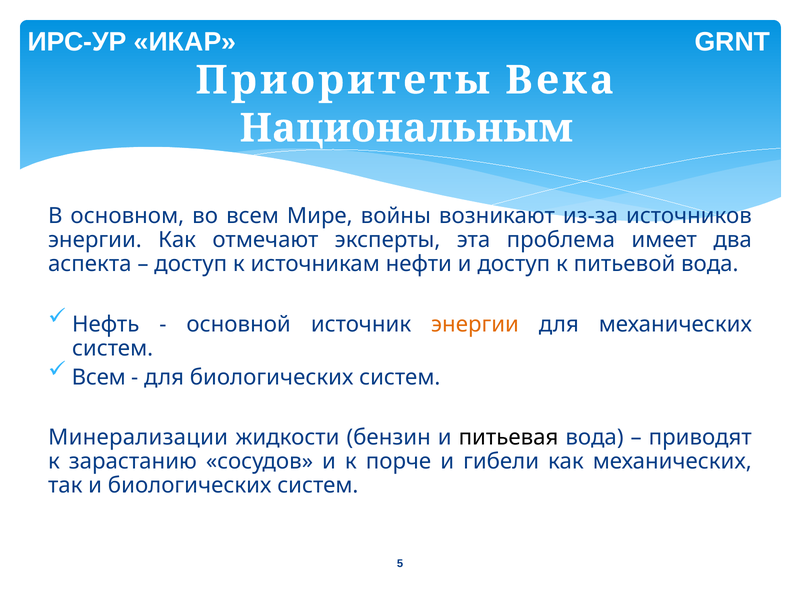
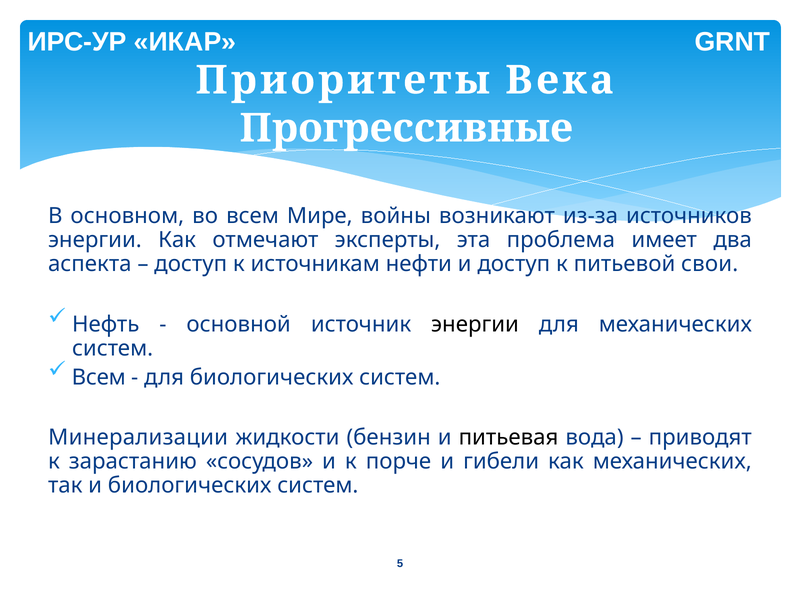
Национальным: Национальным -> Прогрессивные (406, 128)
питьевой вода: вода -> свои (710, 264)
энергии colour: orange -> black (475, 324)
